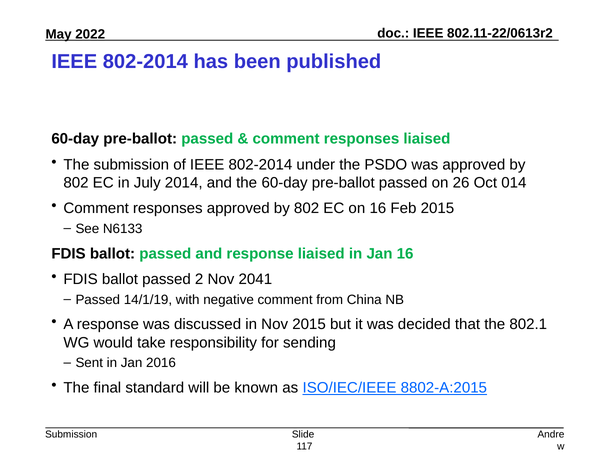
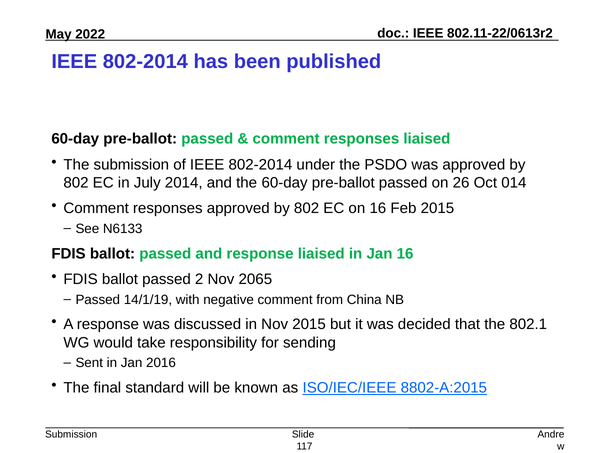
2041: 2041 -> 2065 (255, 279)
